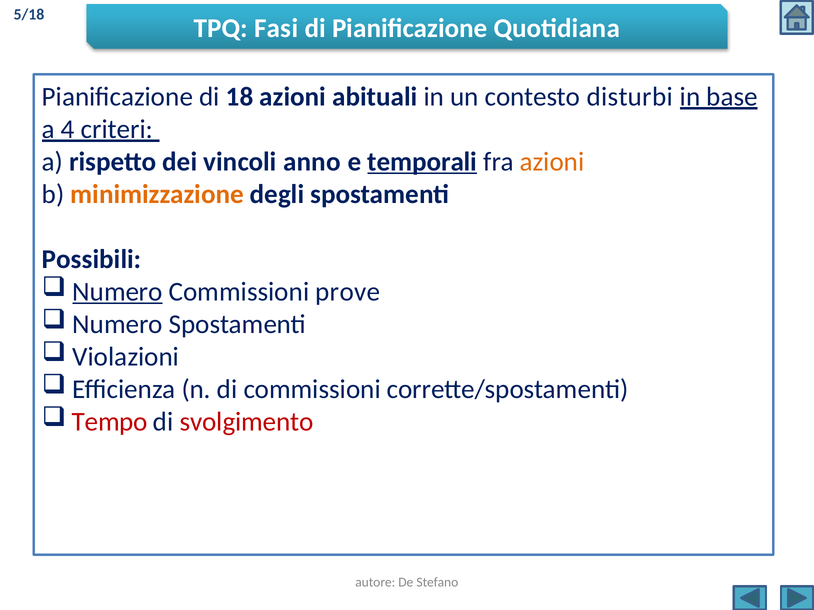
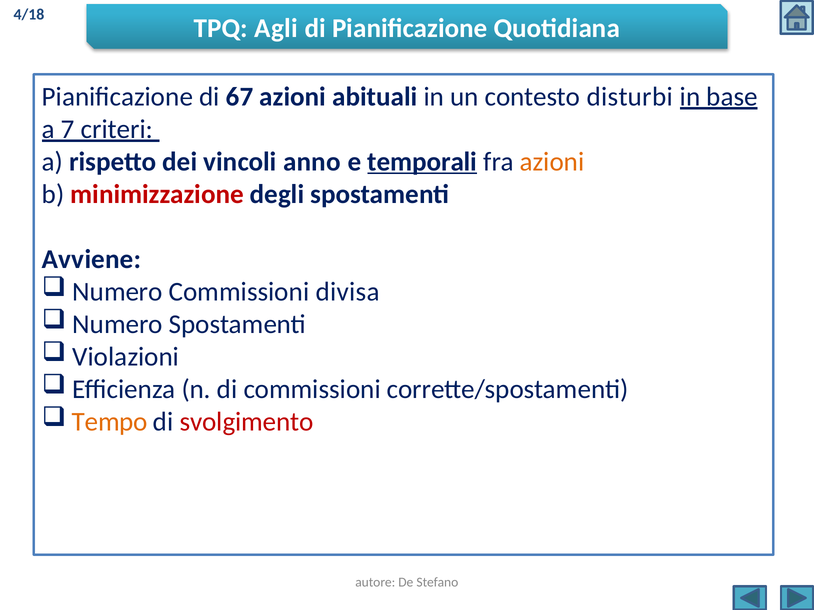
5/18: 5/18 -> 4/18 (29, 15)
Fasi: Fasi -> Agli (276, 28)
18: 18 -> 67 (240, 97)
4: 4 -> 7 (68, 129)
minimizzazione colour: orange -> red (157, 194)
Possibili: Possibili -> Avviene (92, 259)
Numero underline: present -> none (118, 292)
prove: prove -> divisa (348, 292)
Tempo colour: red -> orange (110, 422)
